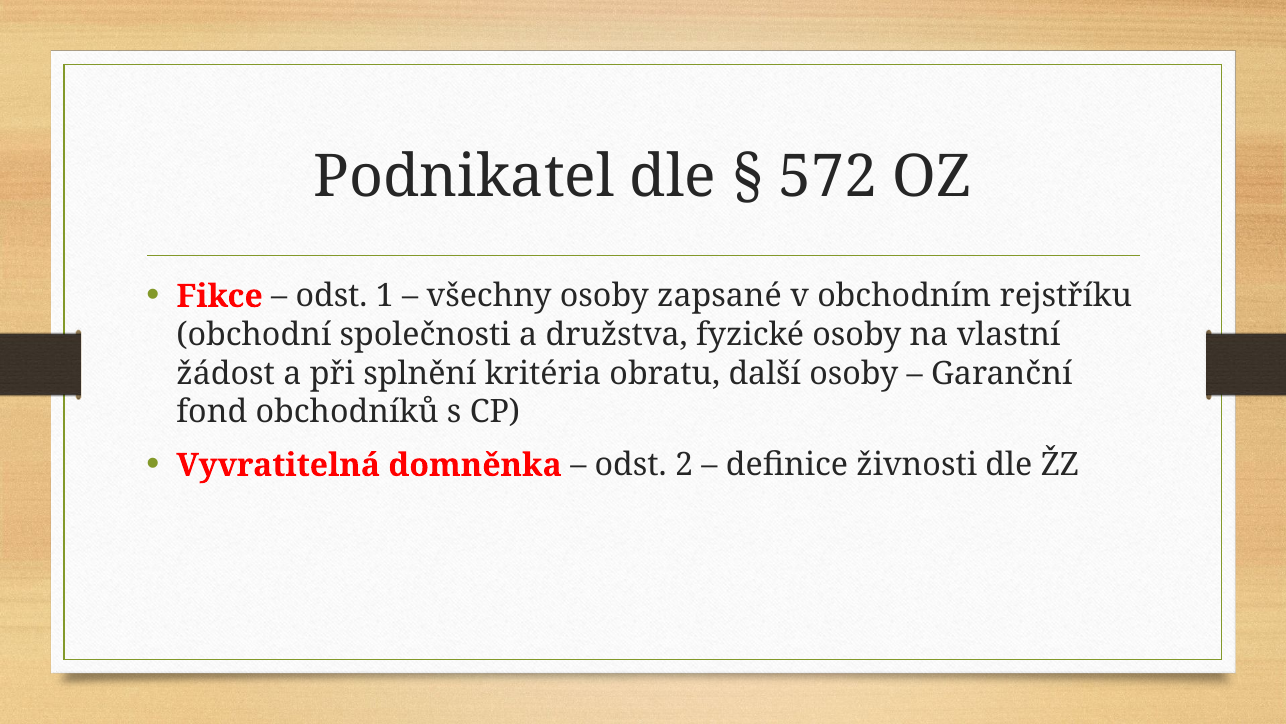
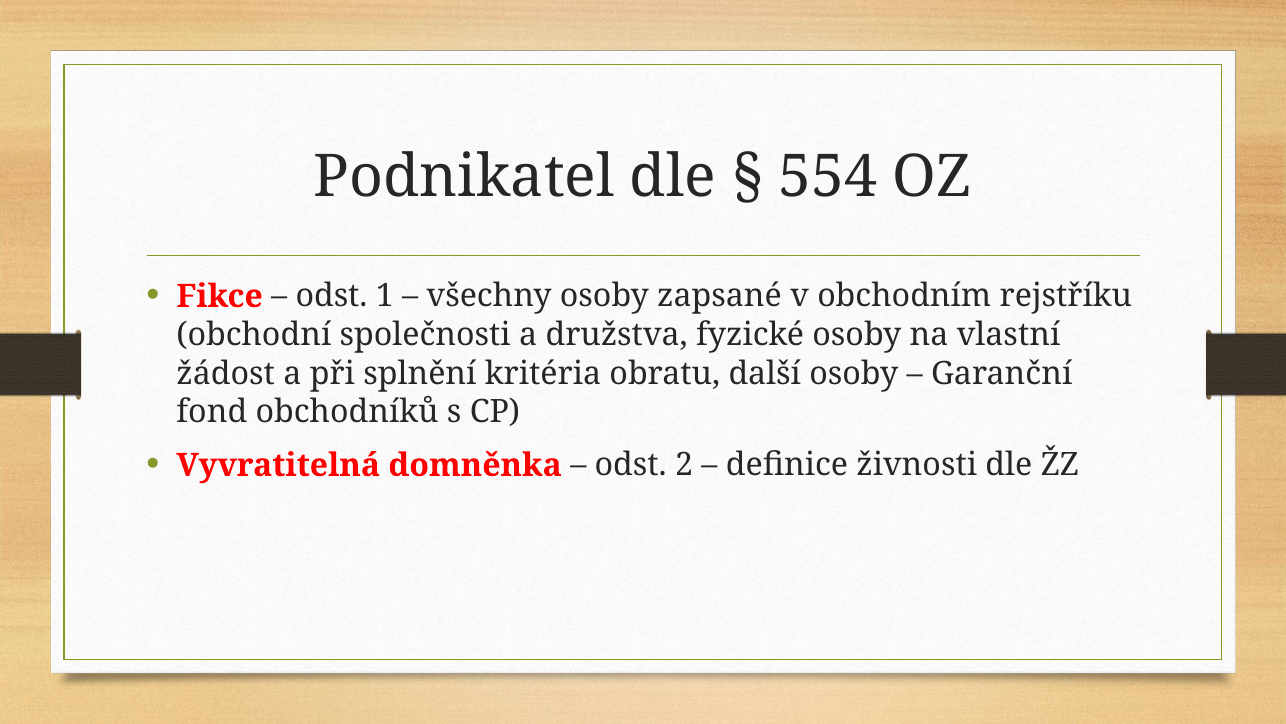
572: 572 -> 554 (828, 176)
